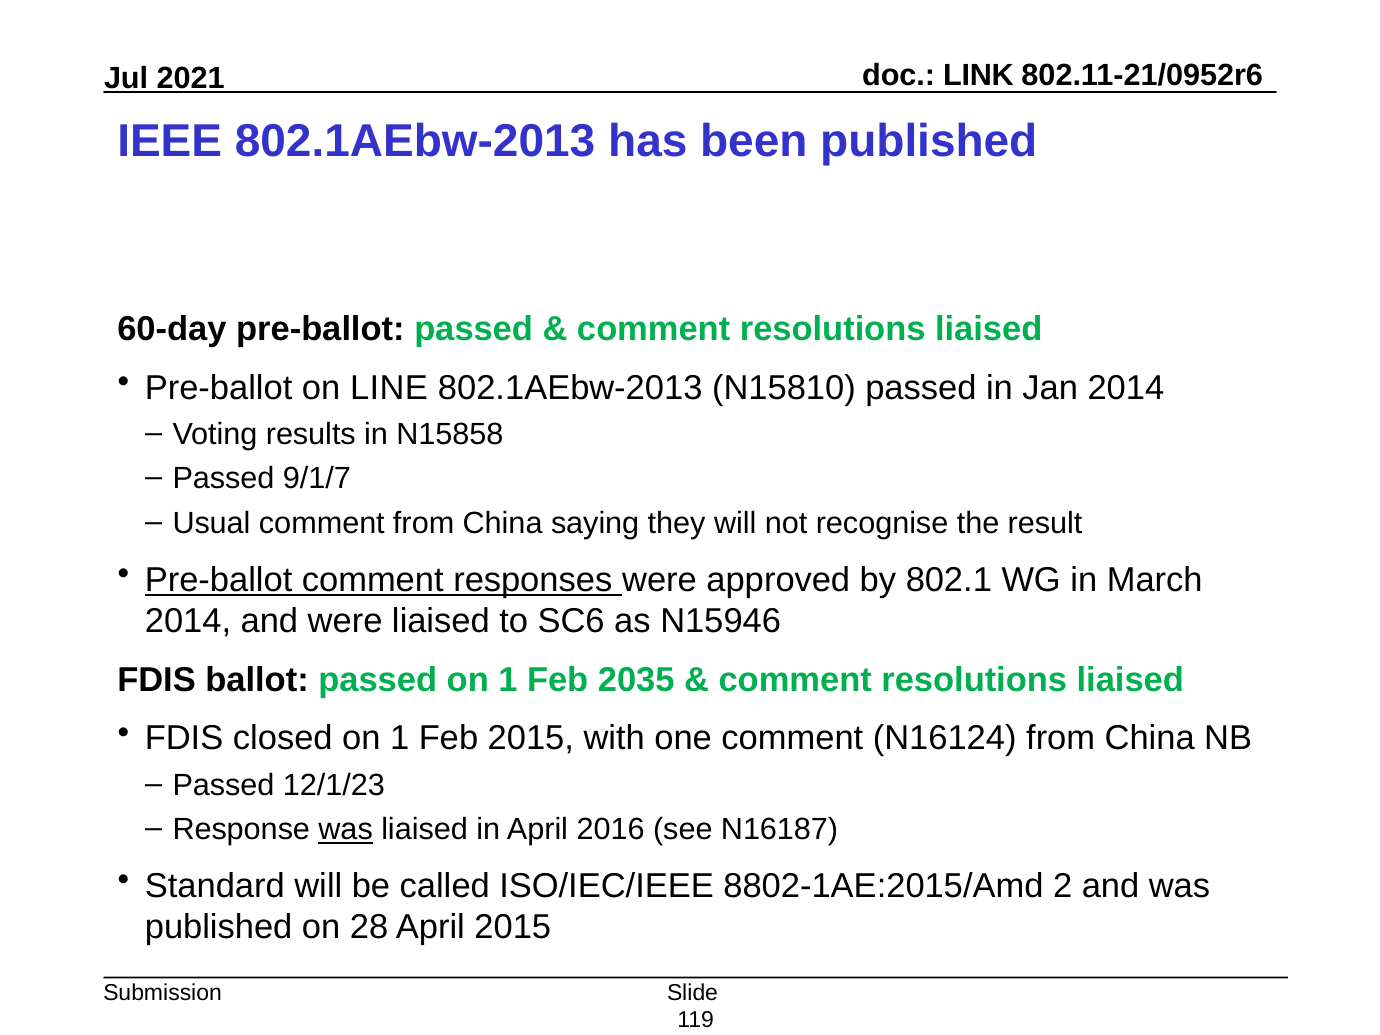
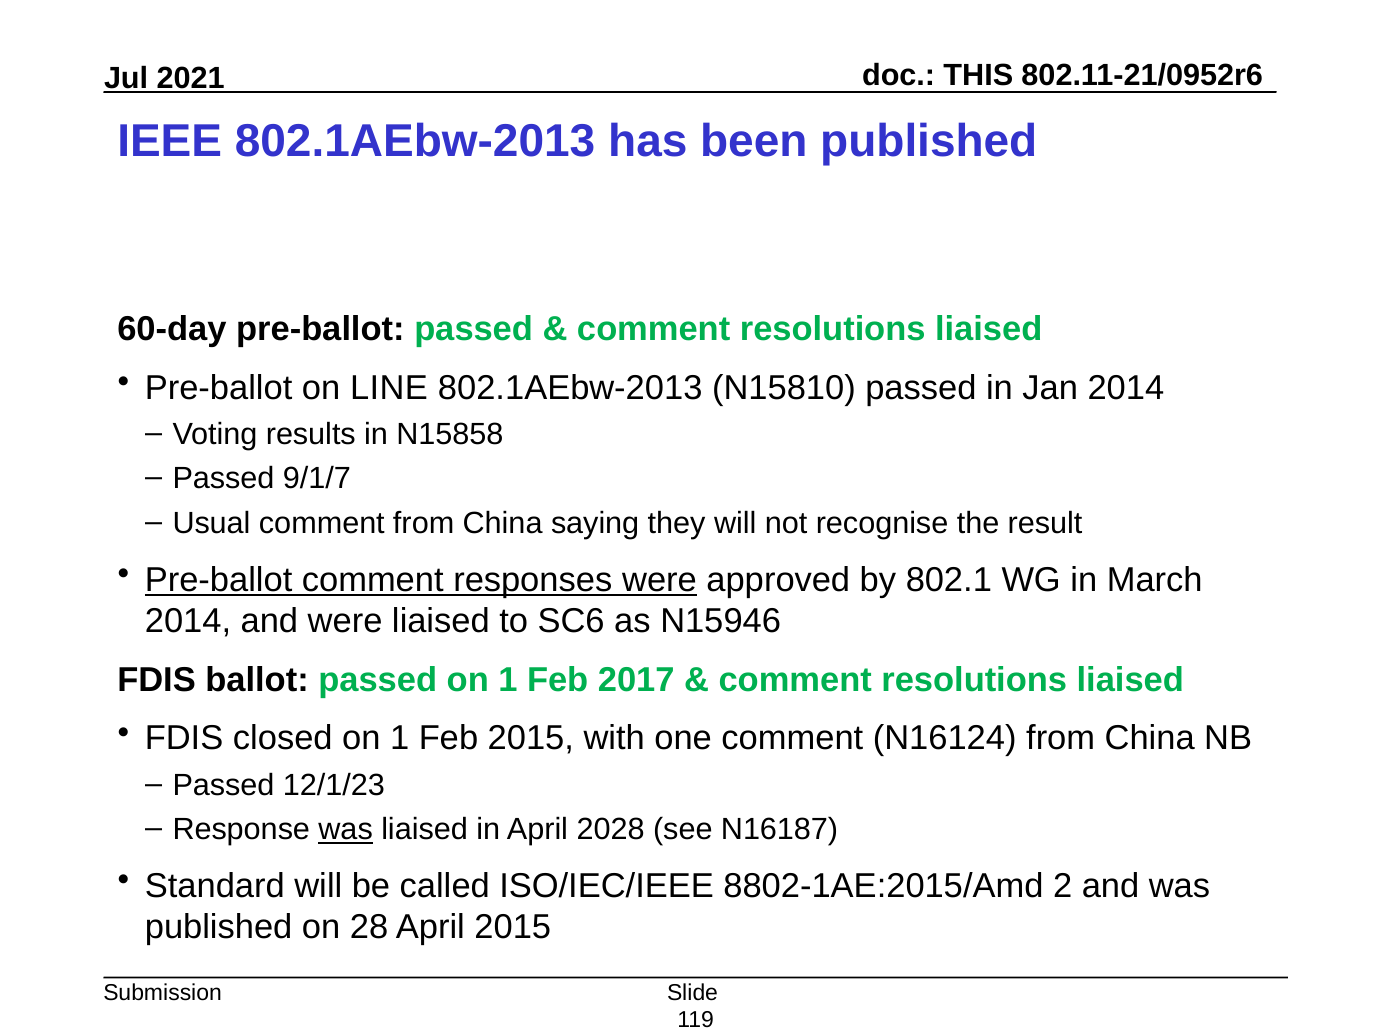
LINK: LINK -> THIS (978, 76)
were underline: none -> present (660, 580)
2035: 2035 -> 2017 (636, 680)
2016: 2016 -> 2028 (611, 829)
